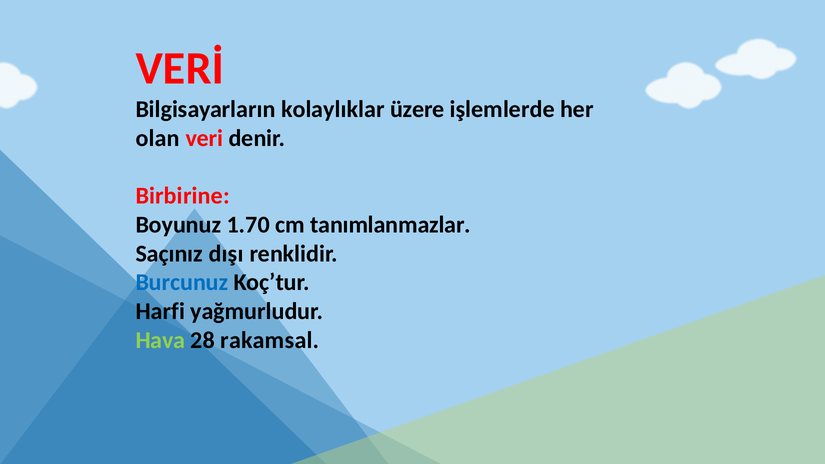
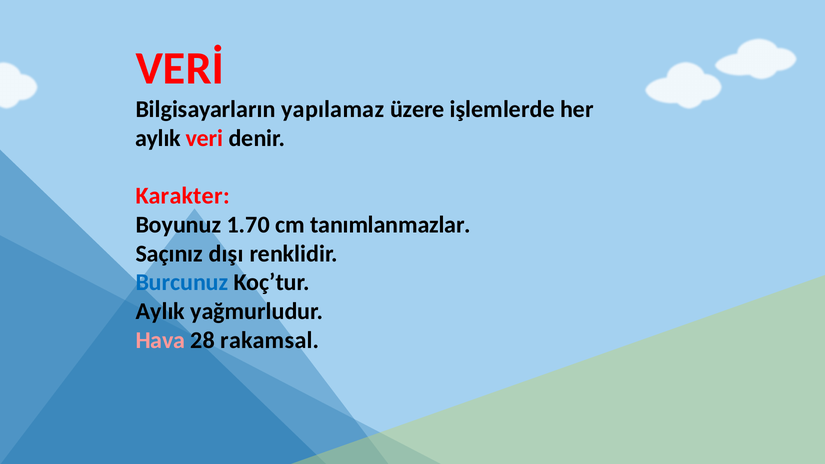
kolaylıklar: kolaylıklar -> yapılamaz (333, 109)
olan: olan -> aylık (158, 138)
Birbirine: Birbirine -> Karakter (183, 196)
Harfi: Harfi -> Aylık (160, 311)
Hava colour: light green -> pink (160, 340)
